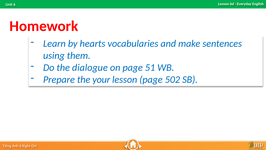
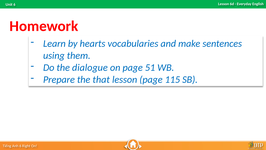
your: your -> that (101, 79)
502: 502 -> 115 (172, 79)
